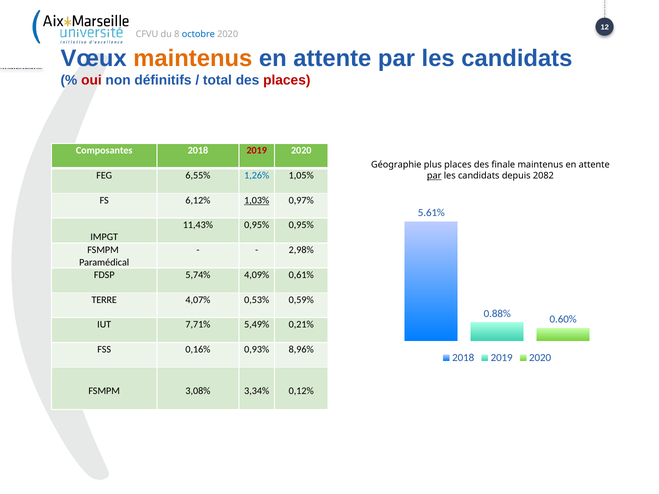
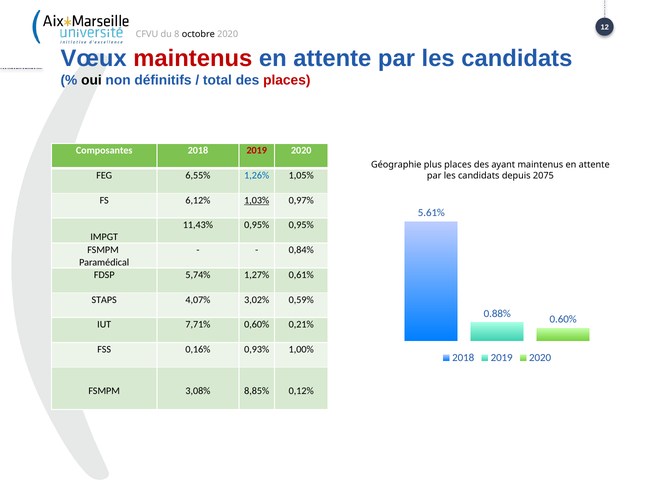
octobre colour: blue -> black (198, 34)
maintenus colour: orange -> red (193, 59)
oui colour: red -> black (91, 80)
finale: finale -> ayant (503, 165)
par underline: present -> none (434, 176)
2082: 2082 -> 2075 (543, 176)
2,98%: 2,98% -> 0,84% (301, 250)
4,09%: 4,09% -> 1,27% (257, 275)
TERRE: TERRE -> STAPS (104, 300)
0,53%: 0,53% -> 3,02% (257, 300)
5,49%: 5,49% -> 0,60% (257, 325)
8,96%: 8,96% -> 1,00% (301, 350)
3,34%: 3,34% -> 8,85% (257, 391)
